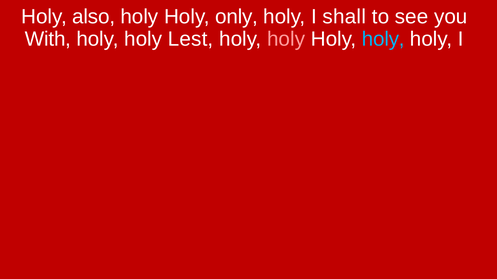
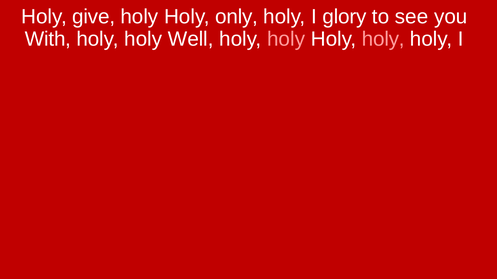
also: also -> give (94, 17)
shall: shall -> glory (345, 17)
Lest: Lest -> Well (191, 39)
holy colour: light blue -> pink (383, 39)
